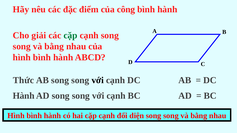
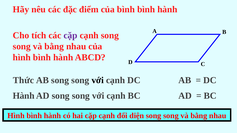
của công: công -> bình (126, 9)
giải: giải -> tích (39, 35)
cặp colour: green -> purple (70, 35)
